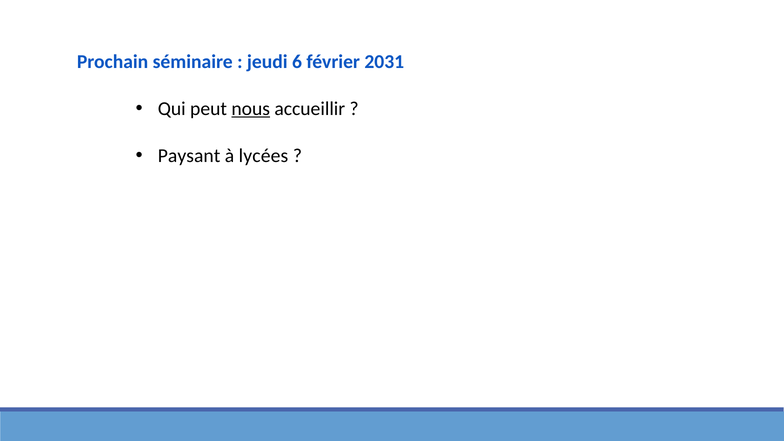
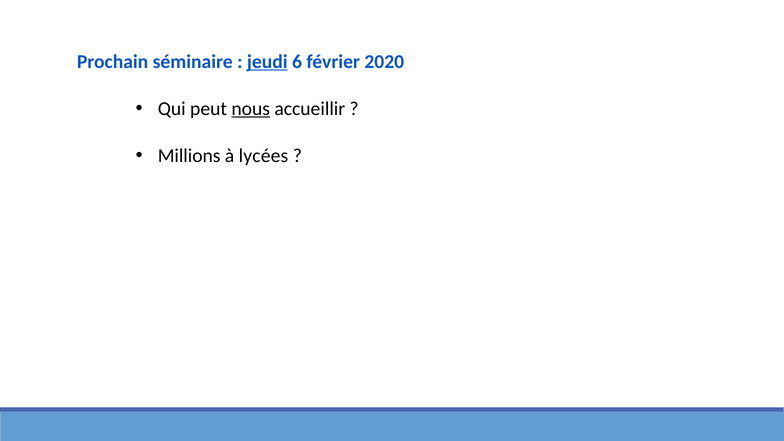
jeudi underline: none -> present (267, 62)
2031: 2031 -> 2020 (384, 62)
Paysant: Paysant -> Millions (189, 156)
